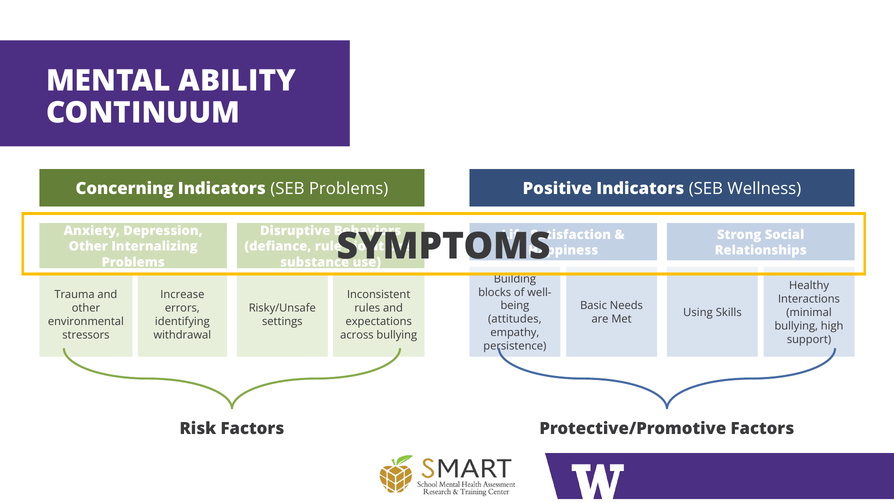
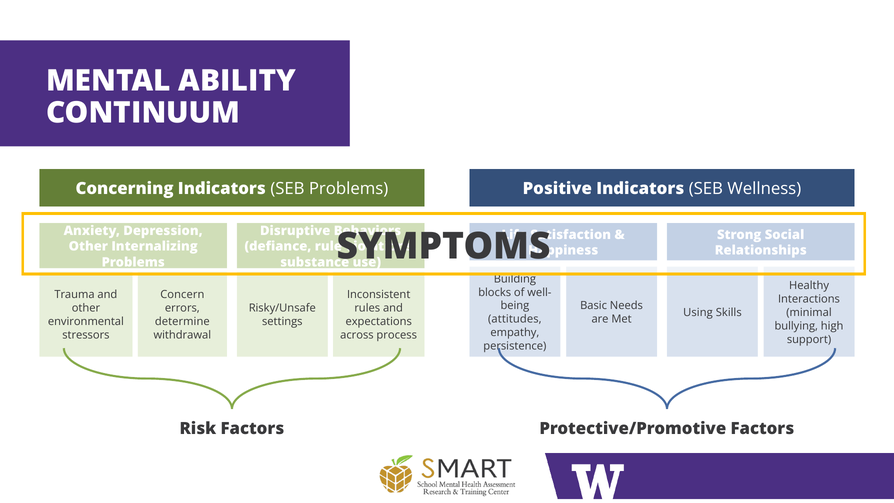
Increase: Increase -> Concern (182, 295)
identifying: identifying -> determine (182, 321)
across bullying: bullying -> process (397, 335)
